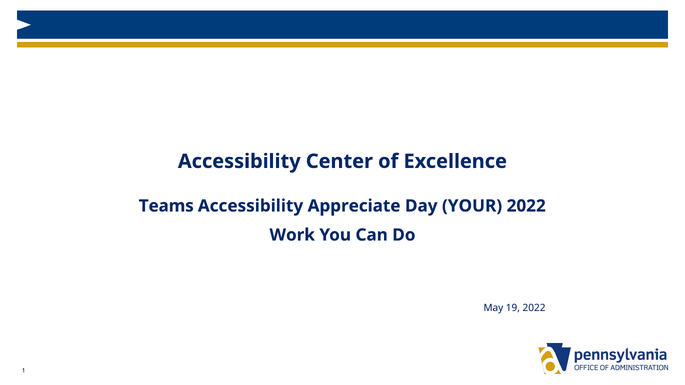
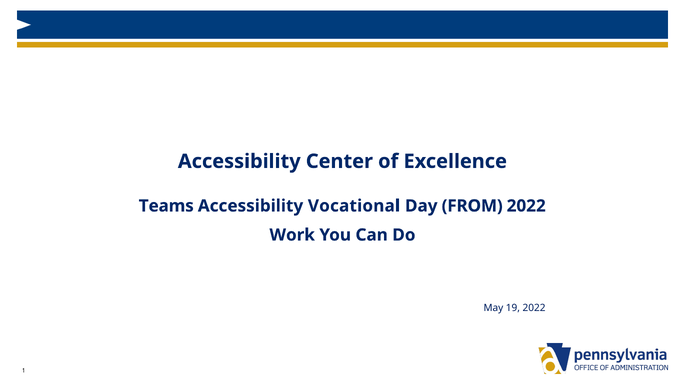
Appreciate: Appreciate -> Vocational (354, 206)
YOUR: YOUR -> FROM (472, 206)
